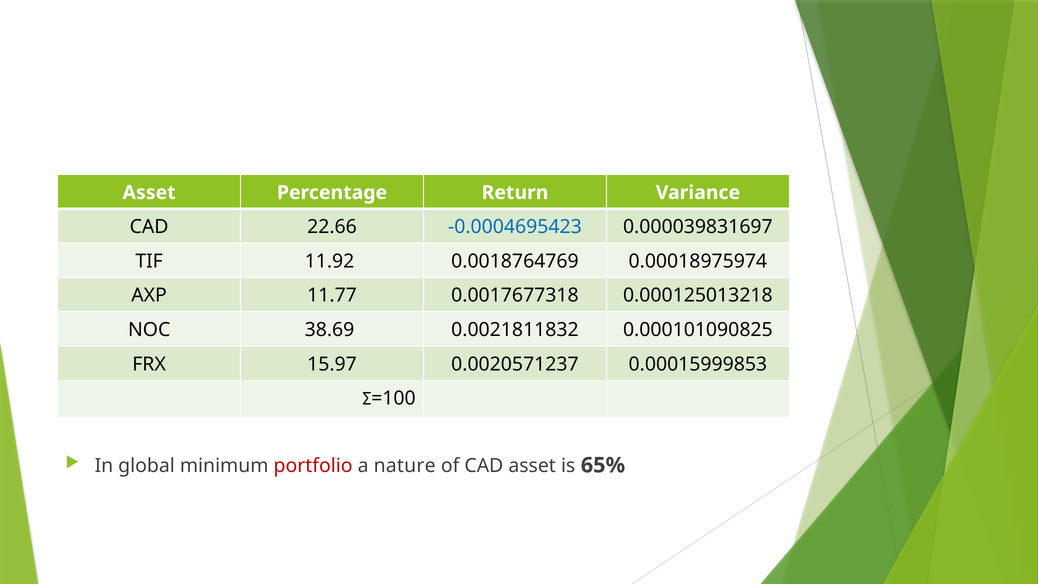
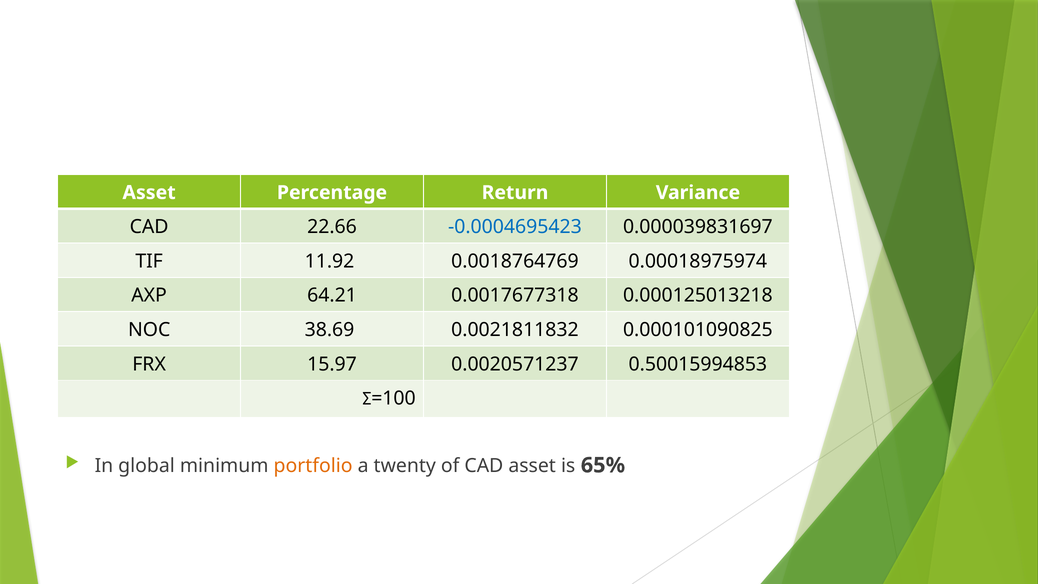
11.77: 11.77 -> 64.21 (332, 295)
0.00015999853: 0.00015999853 -> 0.50015994853 (698, 364)
portfolio colour: red -> orange (313, 466)
nature: nature -> twenty (405, 466)
